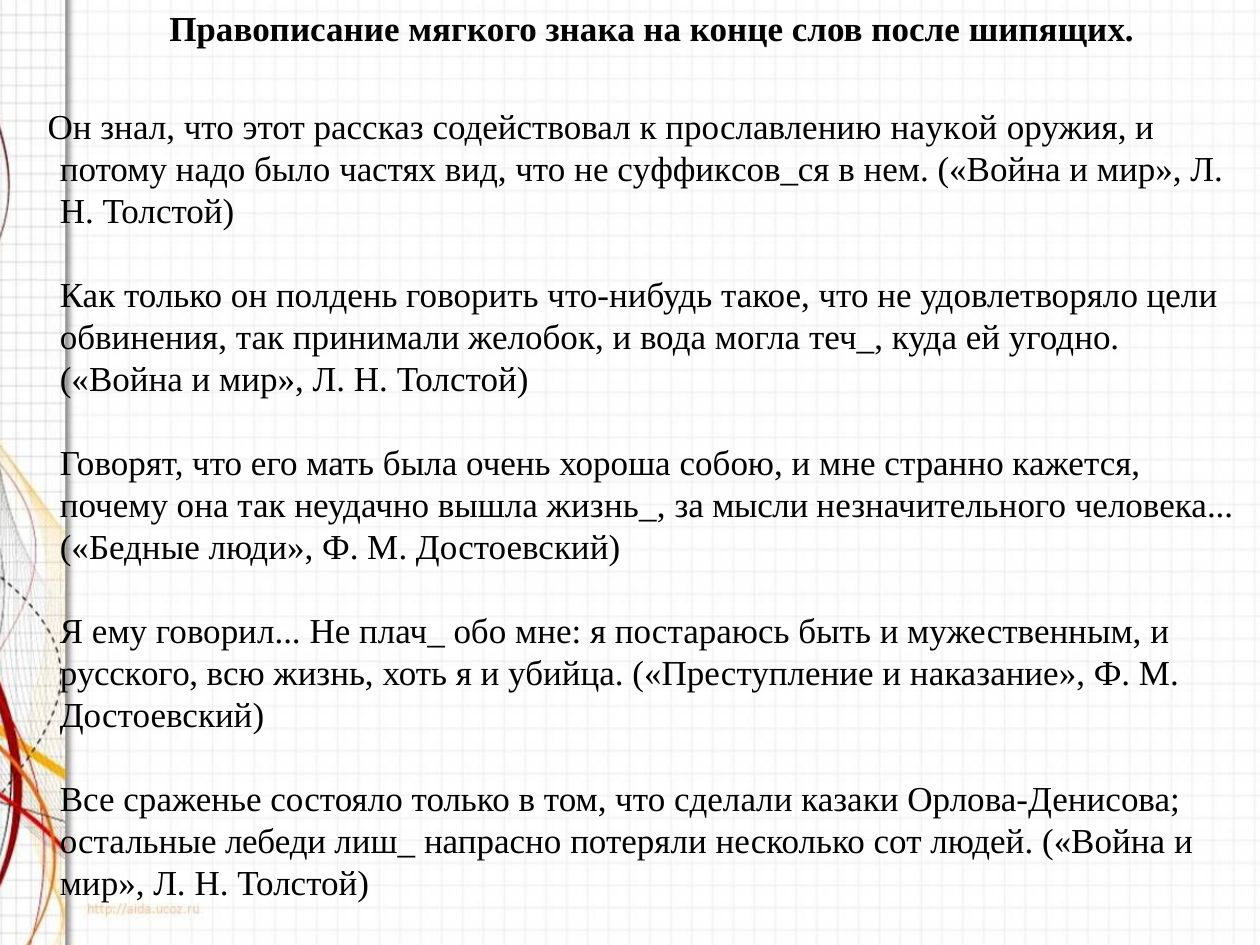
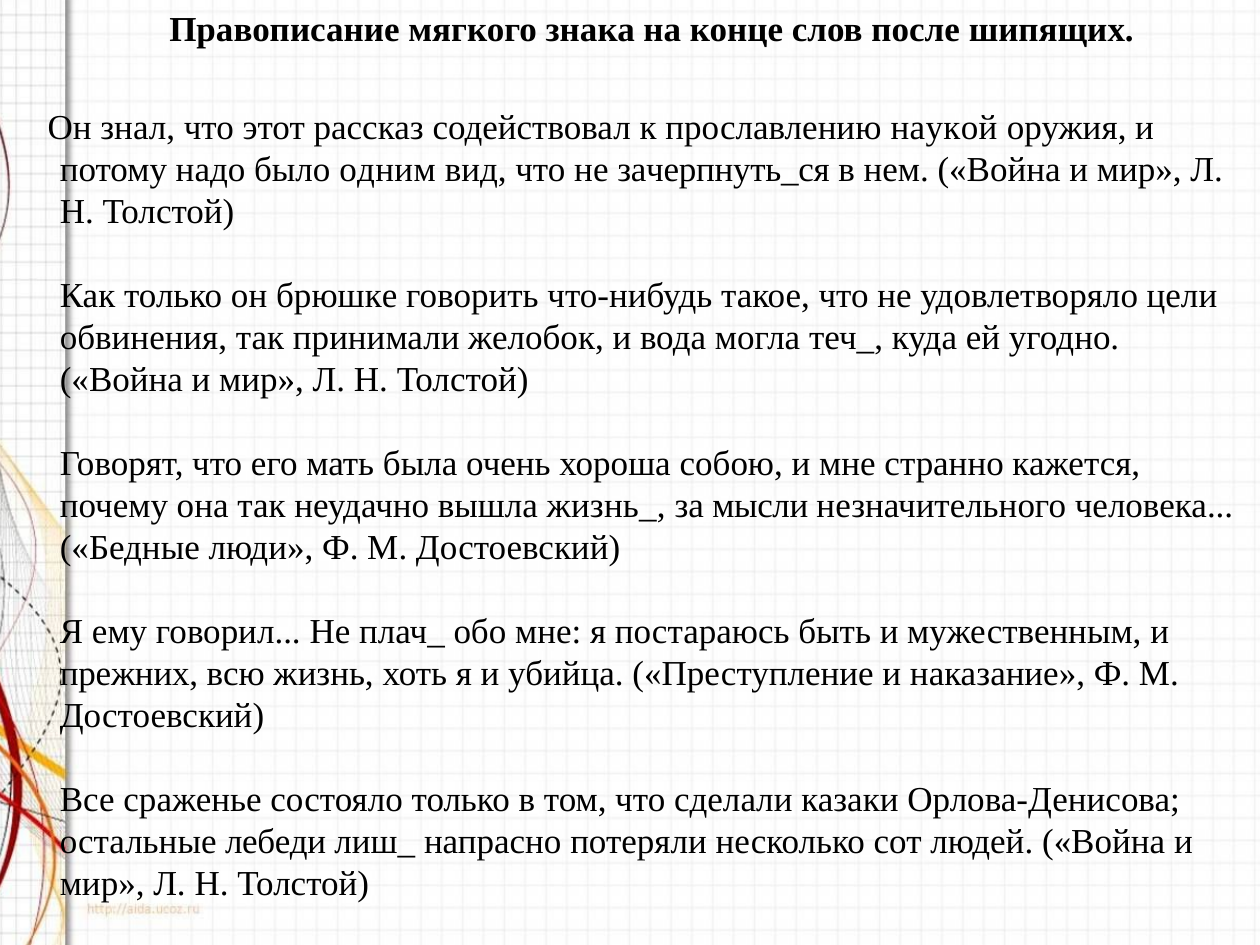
частях: частях -> одним (388, 170)
суффиксов_ся: суффиксов_ся -> зачерпнуть_ся (724, 170)
полдень: полдень -> брюшке (337, 296)
русского: русского -> прежних (129, 674)
